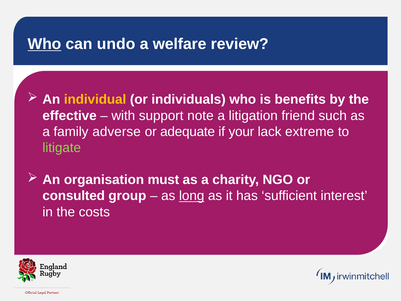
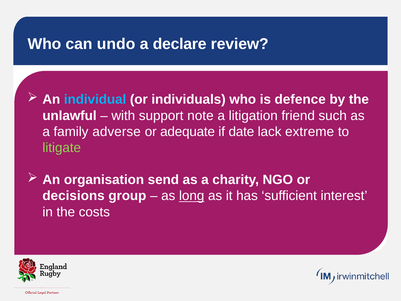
Who underline: present -> none (44, 44)
welfare: welfare -> declare (180, 44)
individual colour: yellow -> light blue (95, 99)
benefits: benefits -> defence (300, 99)
effective: effective -> unlawful (70, 116)
your: your -> date (241, 132)
must: must -> send (163, 180)
consulted: consulted -> decisions (74, 196)
